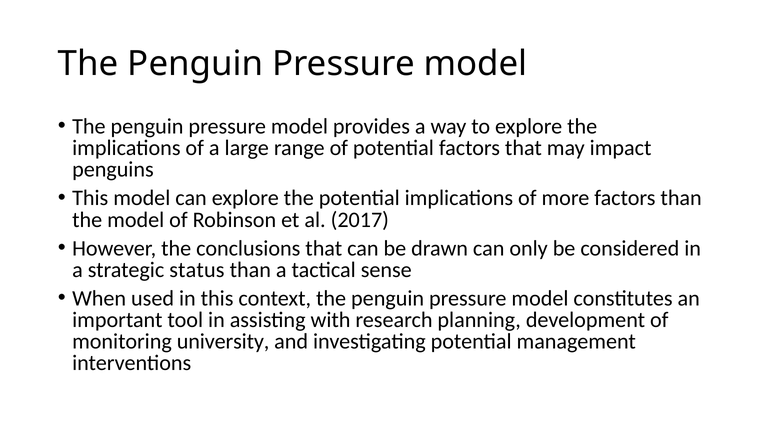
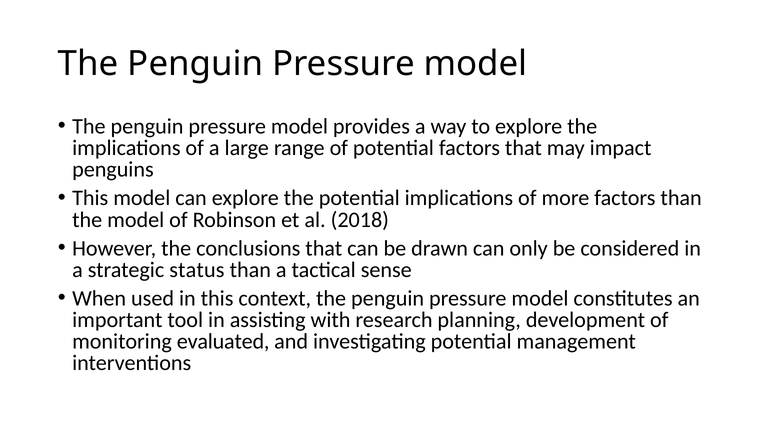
2017: 2017 -> 2018 (360, 220)
university: university -> evaluated (223, 342)
